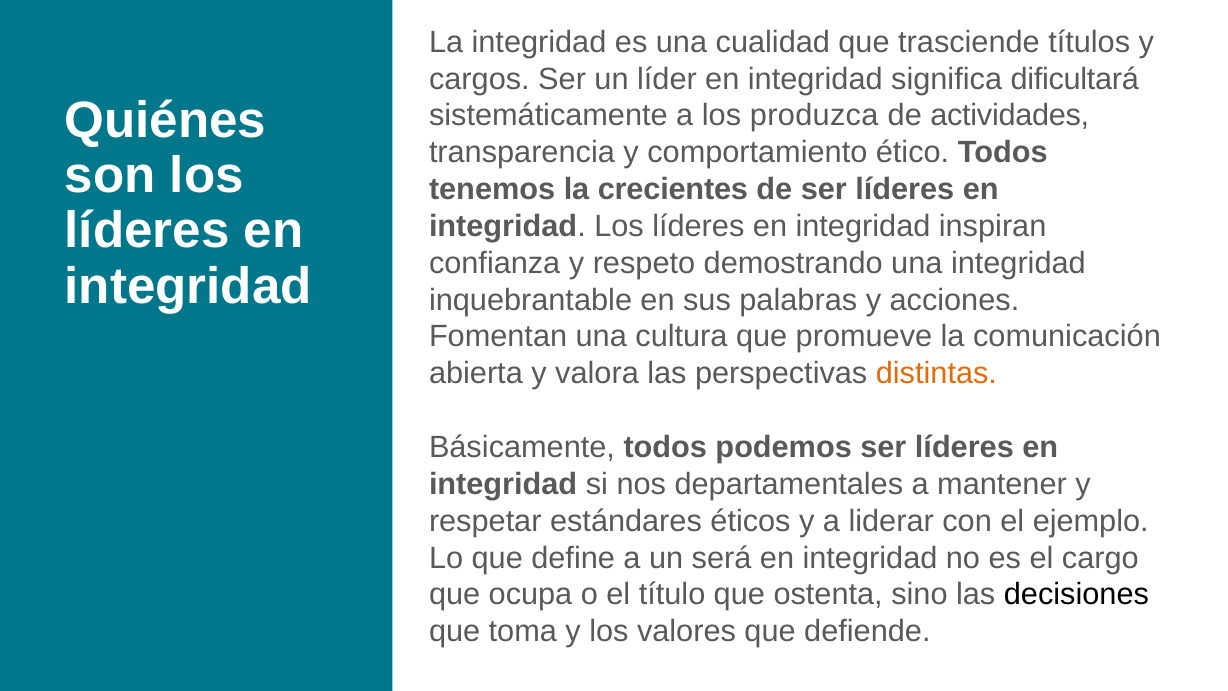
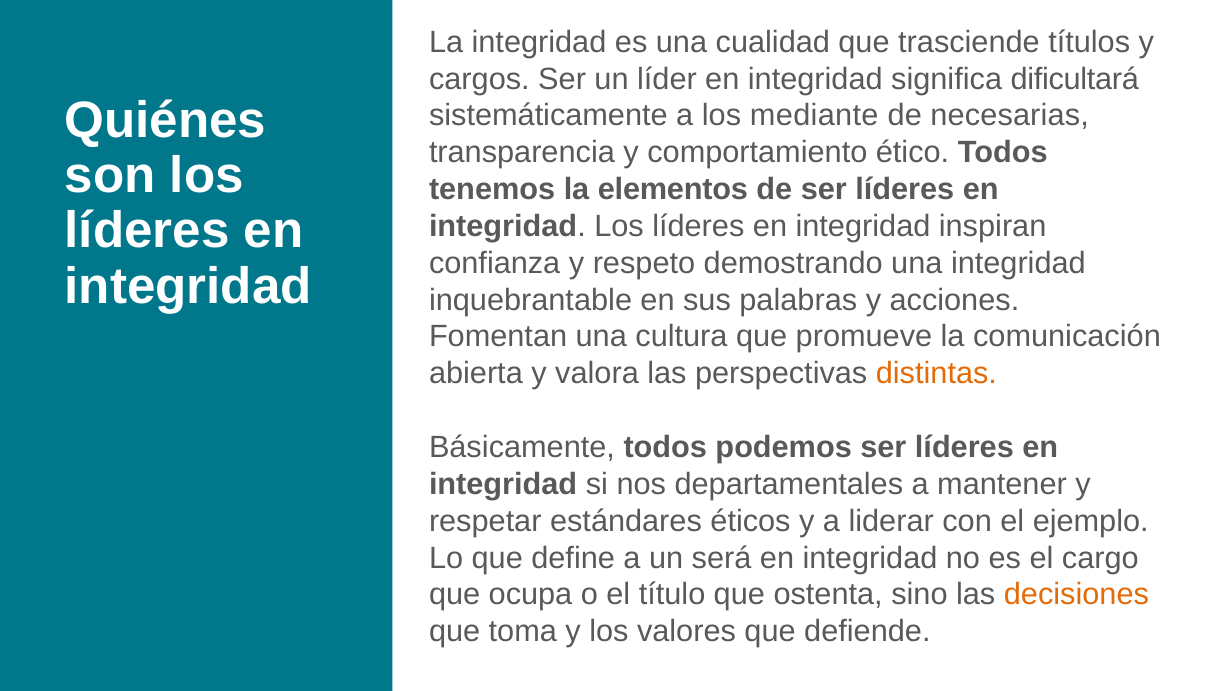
produzca: produzca -> mediante (814, 116)
actividades: actividades -> necesarias (1010, 116)
crecientes: crecientes -> elementos (673, 189)
decisiones colour: black -> orange (1076, 595)
